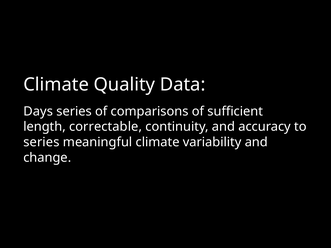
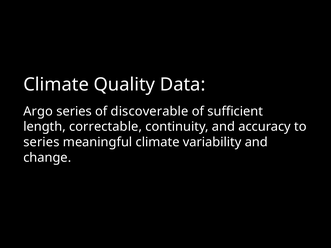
Days: Days -> Argo (38, 111)
comparisons: comparisons -> discoverable (150, 111)
